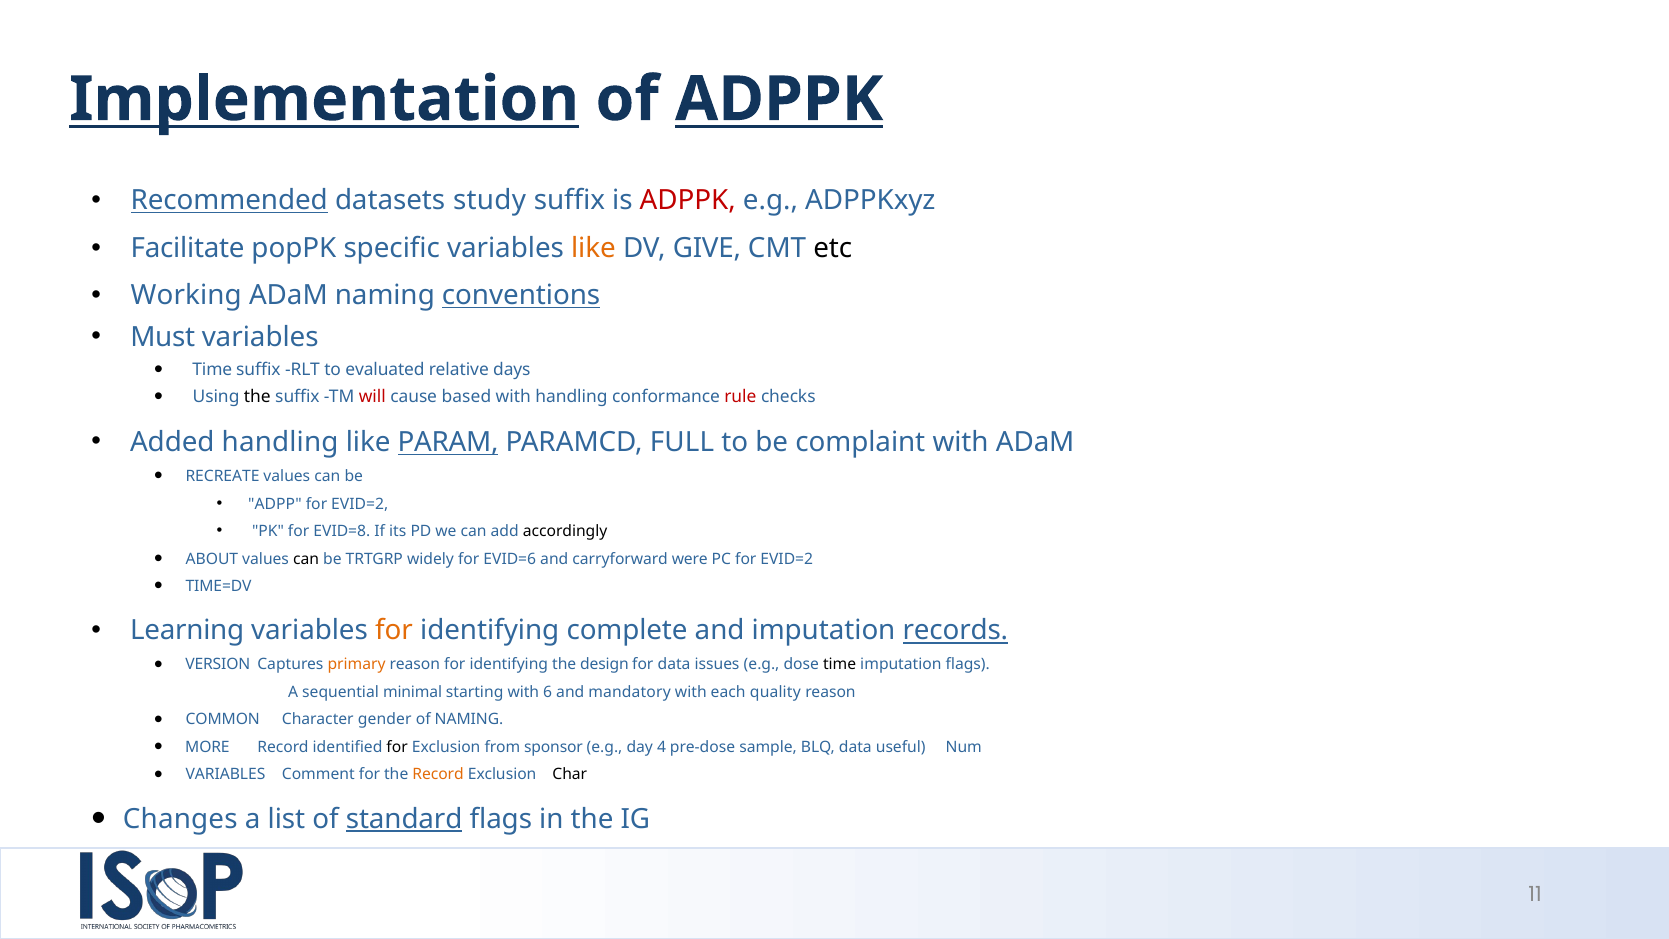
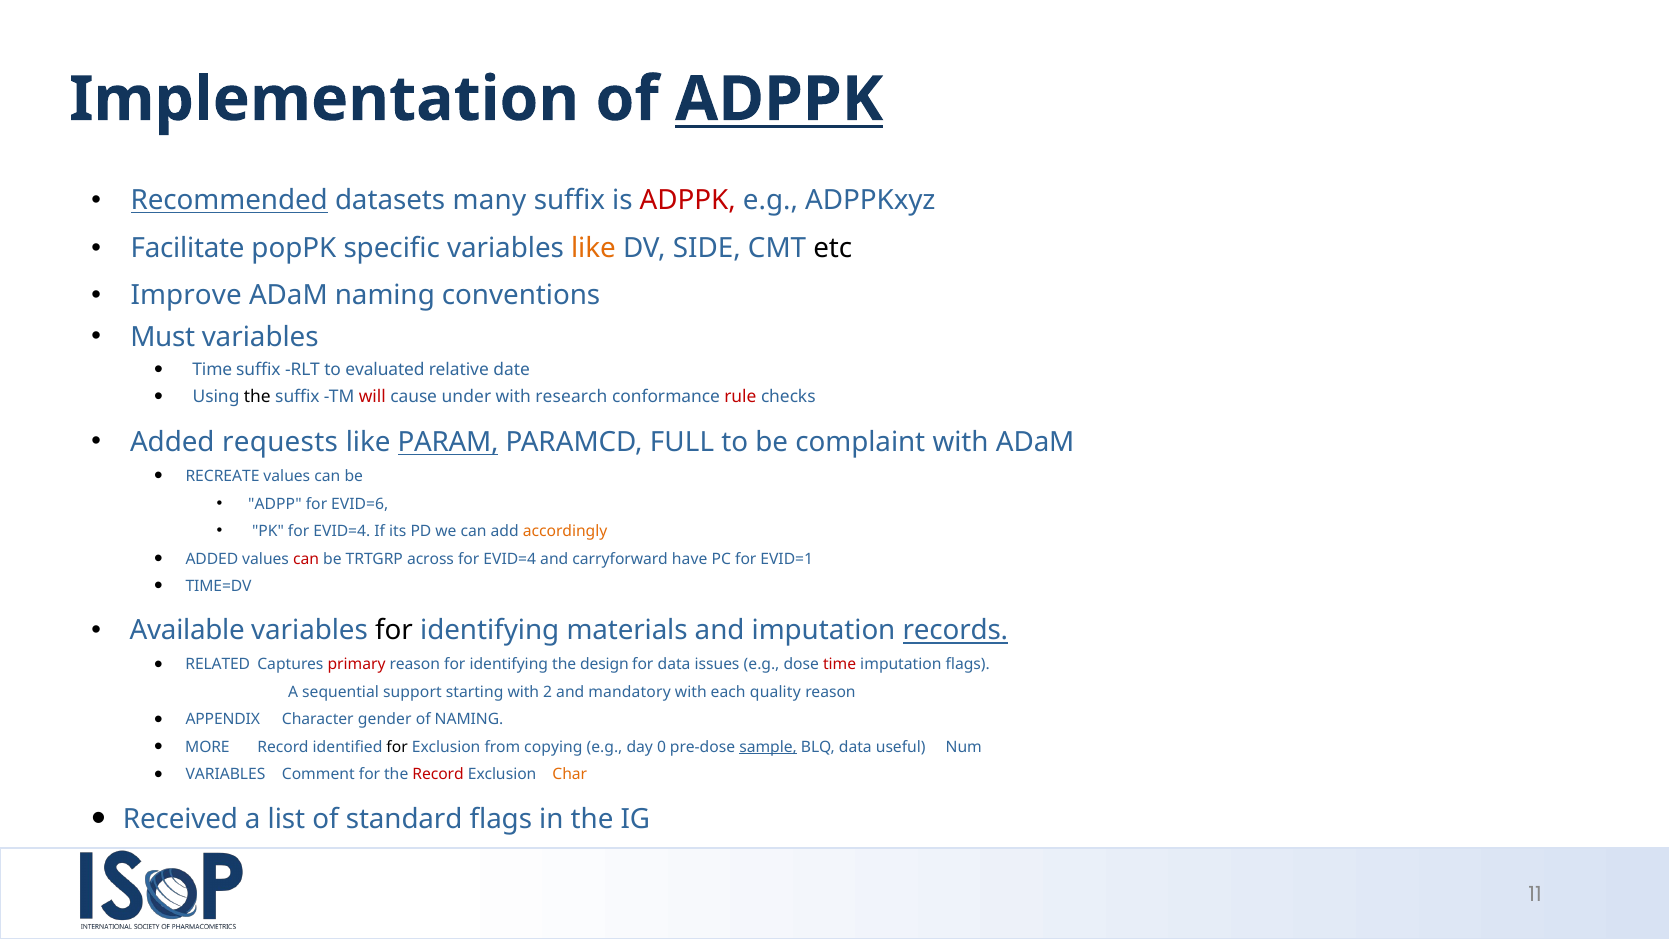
Implementation underline: present -> none (324, 99)
study: study -> many (489, 201)
GIVE: GIVE -> SIDE (707, 248)
Working: Working -> Improve (186, 295)
conventions underline: present -> none (521, 295)
days: days -> date (512, 369)
based: based -> under (466, 397)
with handling: handling -> research (571, 397)
Added handling: handling -> requests (280, 442)
EVID=2: EVID=2 -> EVID=6 (360, 504)
PK for EVID=8: EVID=8 -> EVID=4 (342, 531)
accordingly colour: black -> orange (565, 531)
ABOUT: ABOUT -> ADDED (212, 559)
can colour: black -> red (306, 559)
widely: widely -> across (431, 559)
EVID=6: EVID=6 -> EVID=4 (510, 559)
were: were -> have (690, 559)
PC for EVID=2: EVID=2 -> EVID=1 (787, 559)
Learning: Learning -> Available (187, 631)
for colour: orange -> black (394, 631)
complete: complete -> materials (627, 631)
VERSION: VERSION -> RELATED (218, 665)
primary colour: orange -> red (357, 665)
time colour: black -> red (840, 665)
minimal: minimal -> support (412, 692)
6: 6 -> 2 (548, 692)
COMMON: COMMON -> APPENDIX (223, 720)
sponsor: sponsor -> copying (553, 747)
4: 4 -> 0 (662, 747)
sample underline: none -> present (768, 747)
Record colour: orange -> red (438, 775)
Char colour: black -> orange (570, 775)
Changes: Changes -> Received (180, 819)
standard underline: present -> none (404, 819)
